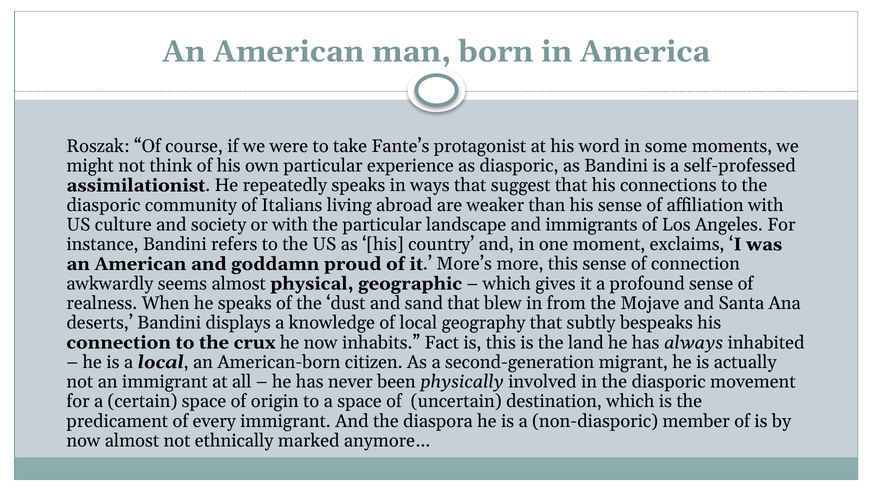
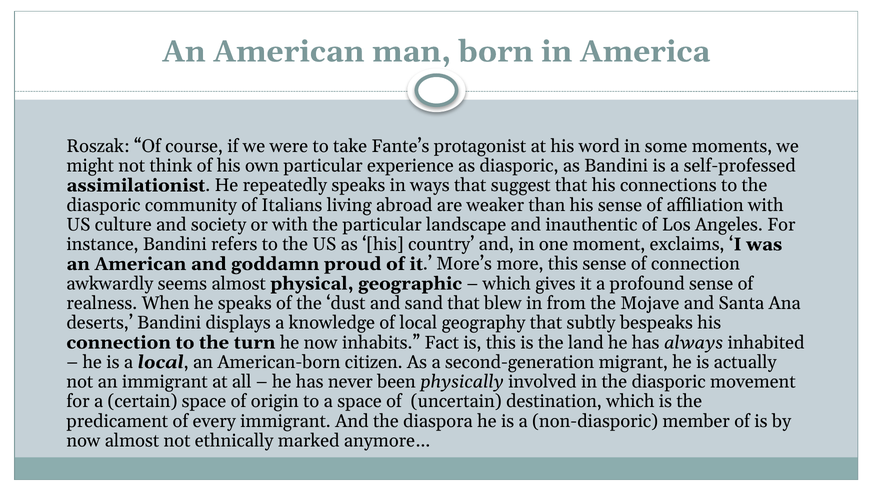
immigrants: immigrants -> inauthentic (591, 225)
crux: crux -> turn (255, 343)
